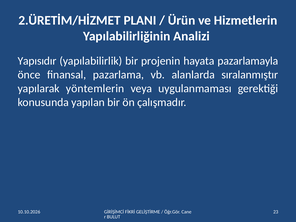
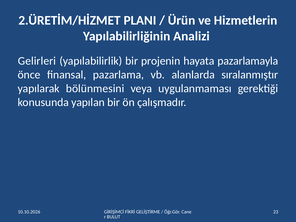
Yapısıdır: Yapısıdır -> Gelirleri (37, 61)
yöntemlerin: yöntemlerin -> bölünmesini (95, 89)
